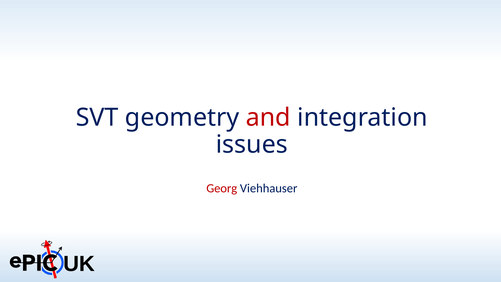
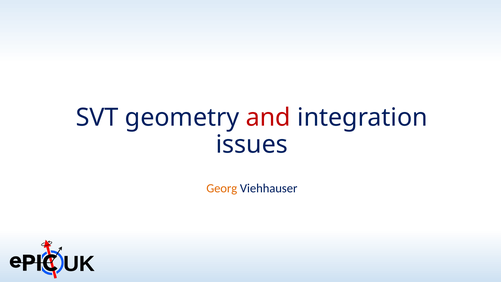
Georg colour: red -> orange (222, 188)
